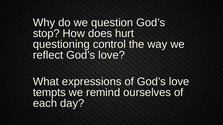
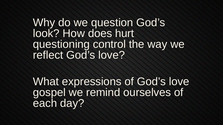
stop: stop -> look (46, 34)
tempts: tempts -> gospel (49, 93)
